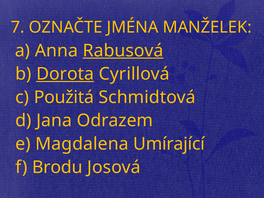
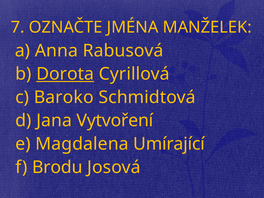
Rabusová underline: present -> none (123, 51)
Použitá: Použitá -> Baroko (64, 97)
Odrazem: Odrazem -> Vytvoření (115, 121)
